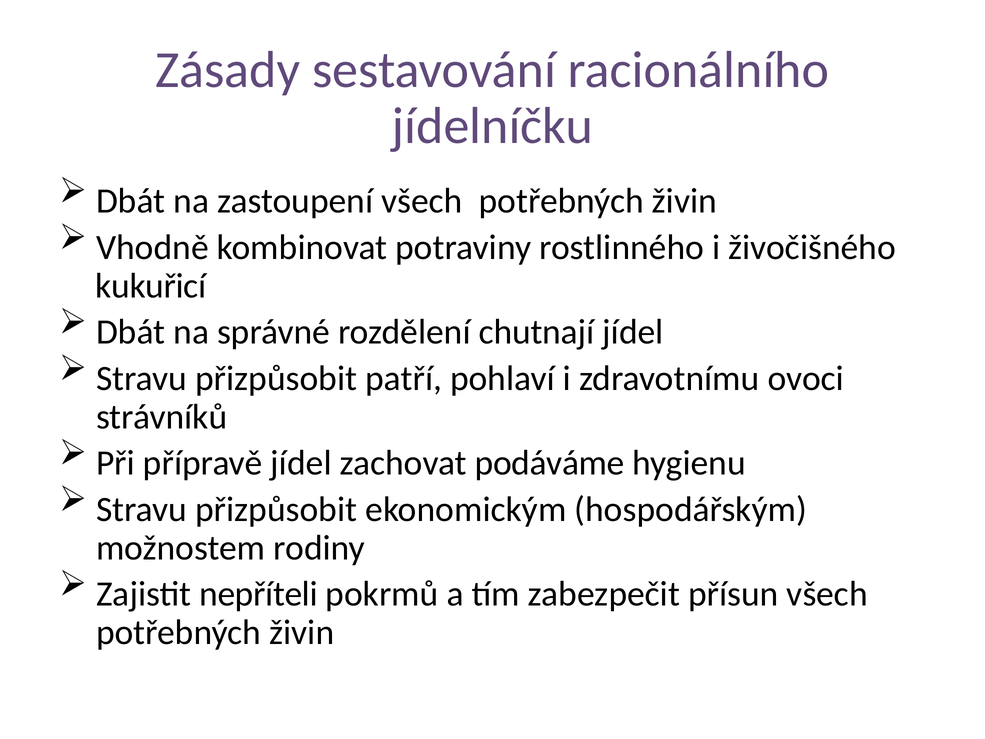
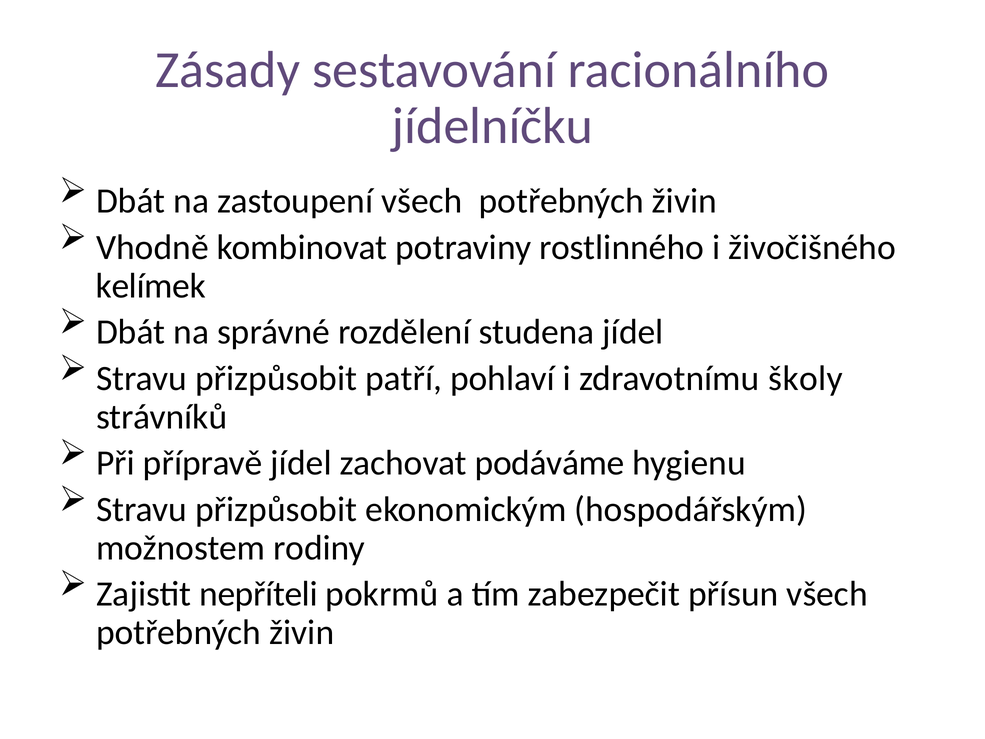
kukuřicí: kukuřicí -> kelímek (151, 286)
chutnají: chutnají -> studena (537, 332)
ovoci: ovoci -> školy (806, 378)
